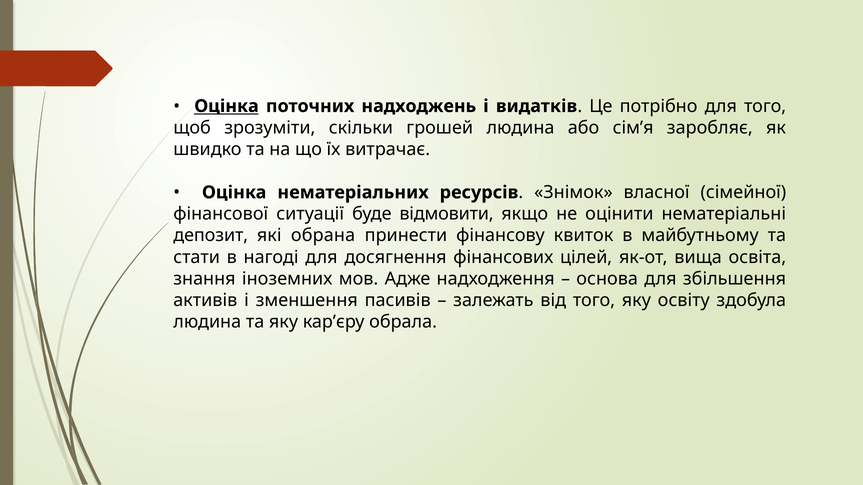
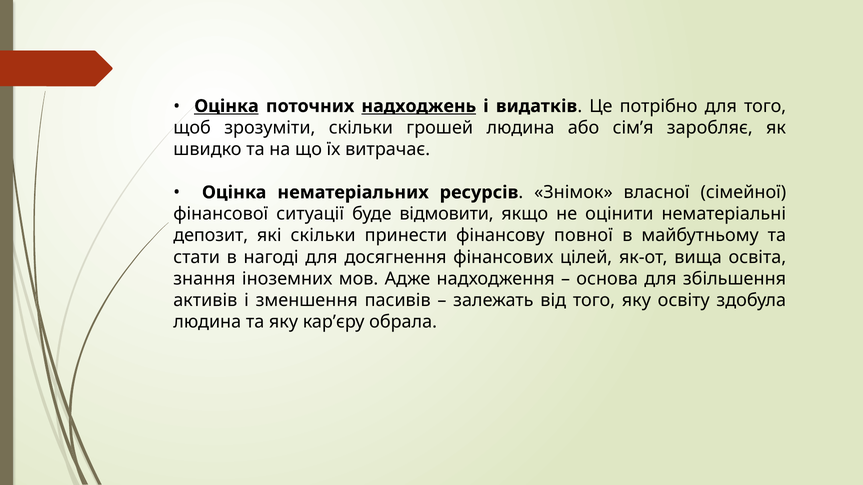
надходжень underline: none -> present (419, 106)
які обрана: обрана -> скільки (323, 236)
квиток: квиток -> повної (583, 236)
